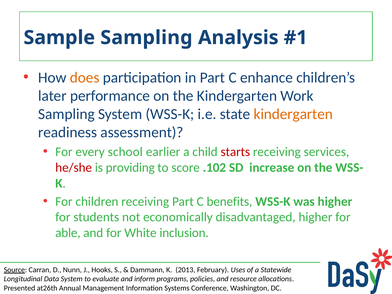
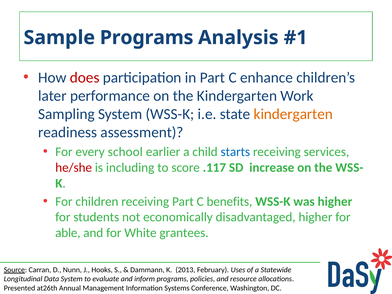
Sample Sampling: Sampling -> Programs (147, 38)
does colour: orange -> red (85, 77)
starts colour: red -> blue (235, 152)
providing: providing -> including (130, 168)
.102: .102 -> .117 (214, 168)
inclusion: inclusion -> grantees (184, 233)
